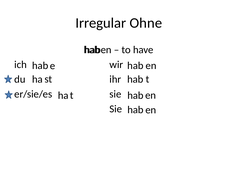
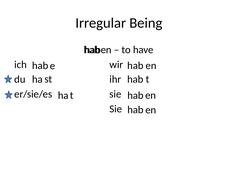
Ohne: Ohne -> Being (146, 23)
